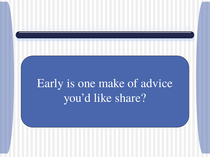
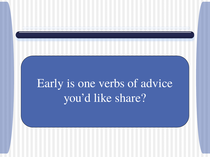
make: make -> verbs (112, 83)
